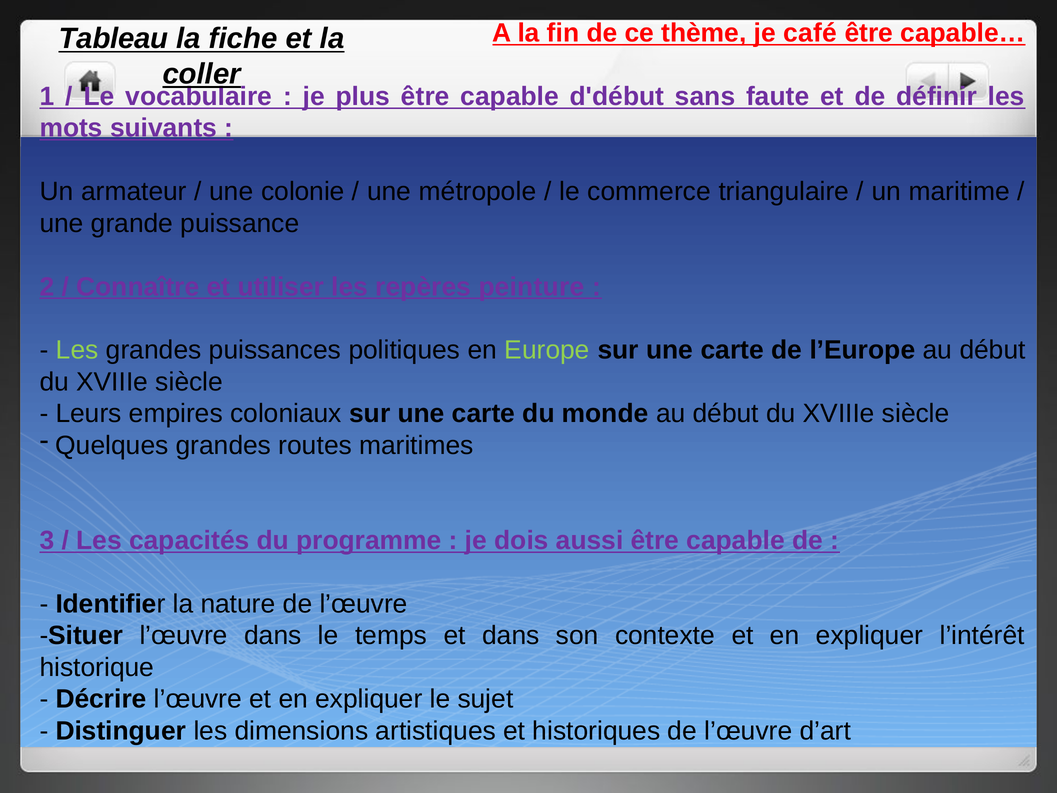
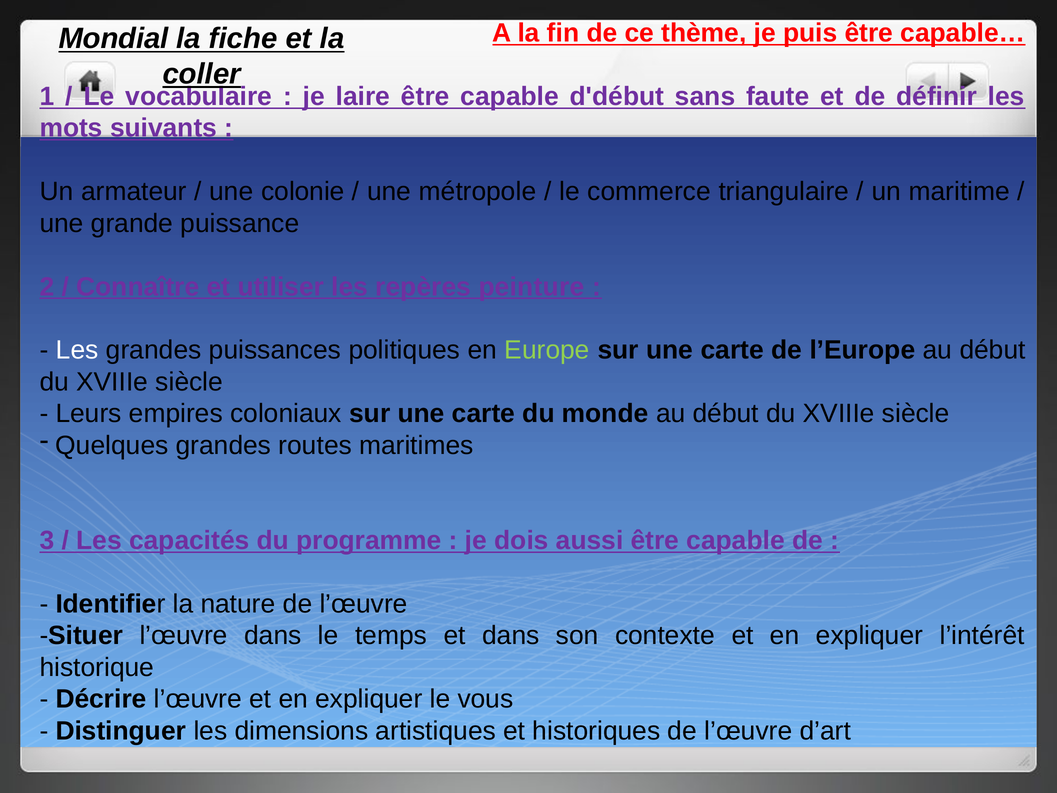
café: café -> puis (810, 33)
Tableau: Tableau -> Mondial (113, 39)
plus: plus -> laire (363, 96)
Les colour: light green -> white (77, 350)
sujet: sujet -> vous (485, 699)
